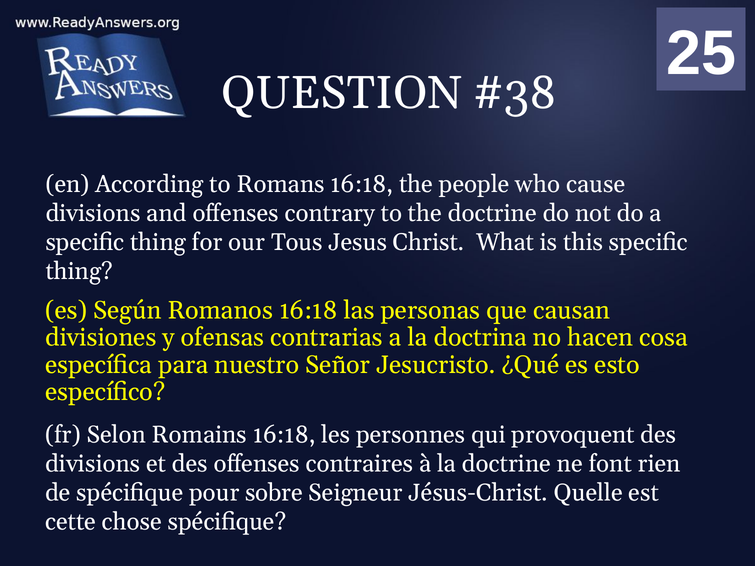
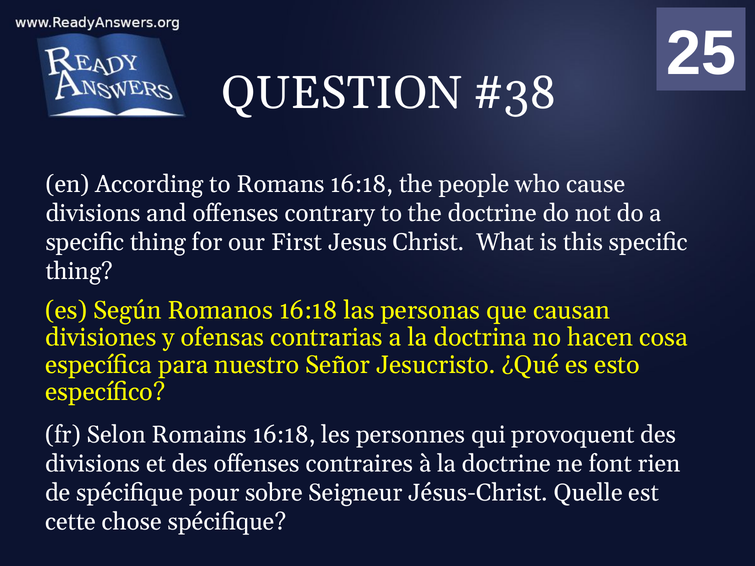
Tous: Tous -> First (297, 242)
